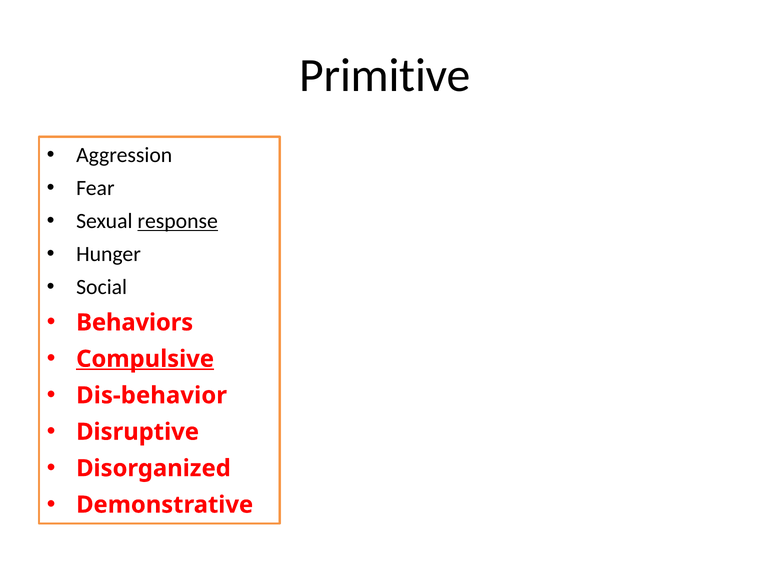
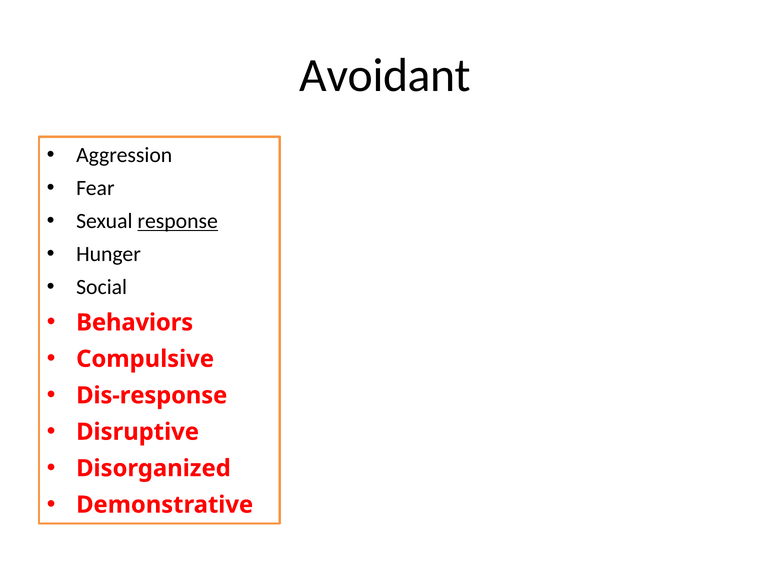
Primitive: Primitive -> Avoidant (385, 76)
Compulsive underline: present -> none (145, 359)
Dis-behavior: Dis-behavior -> Dis-response (152, 395)
